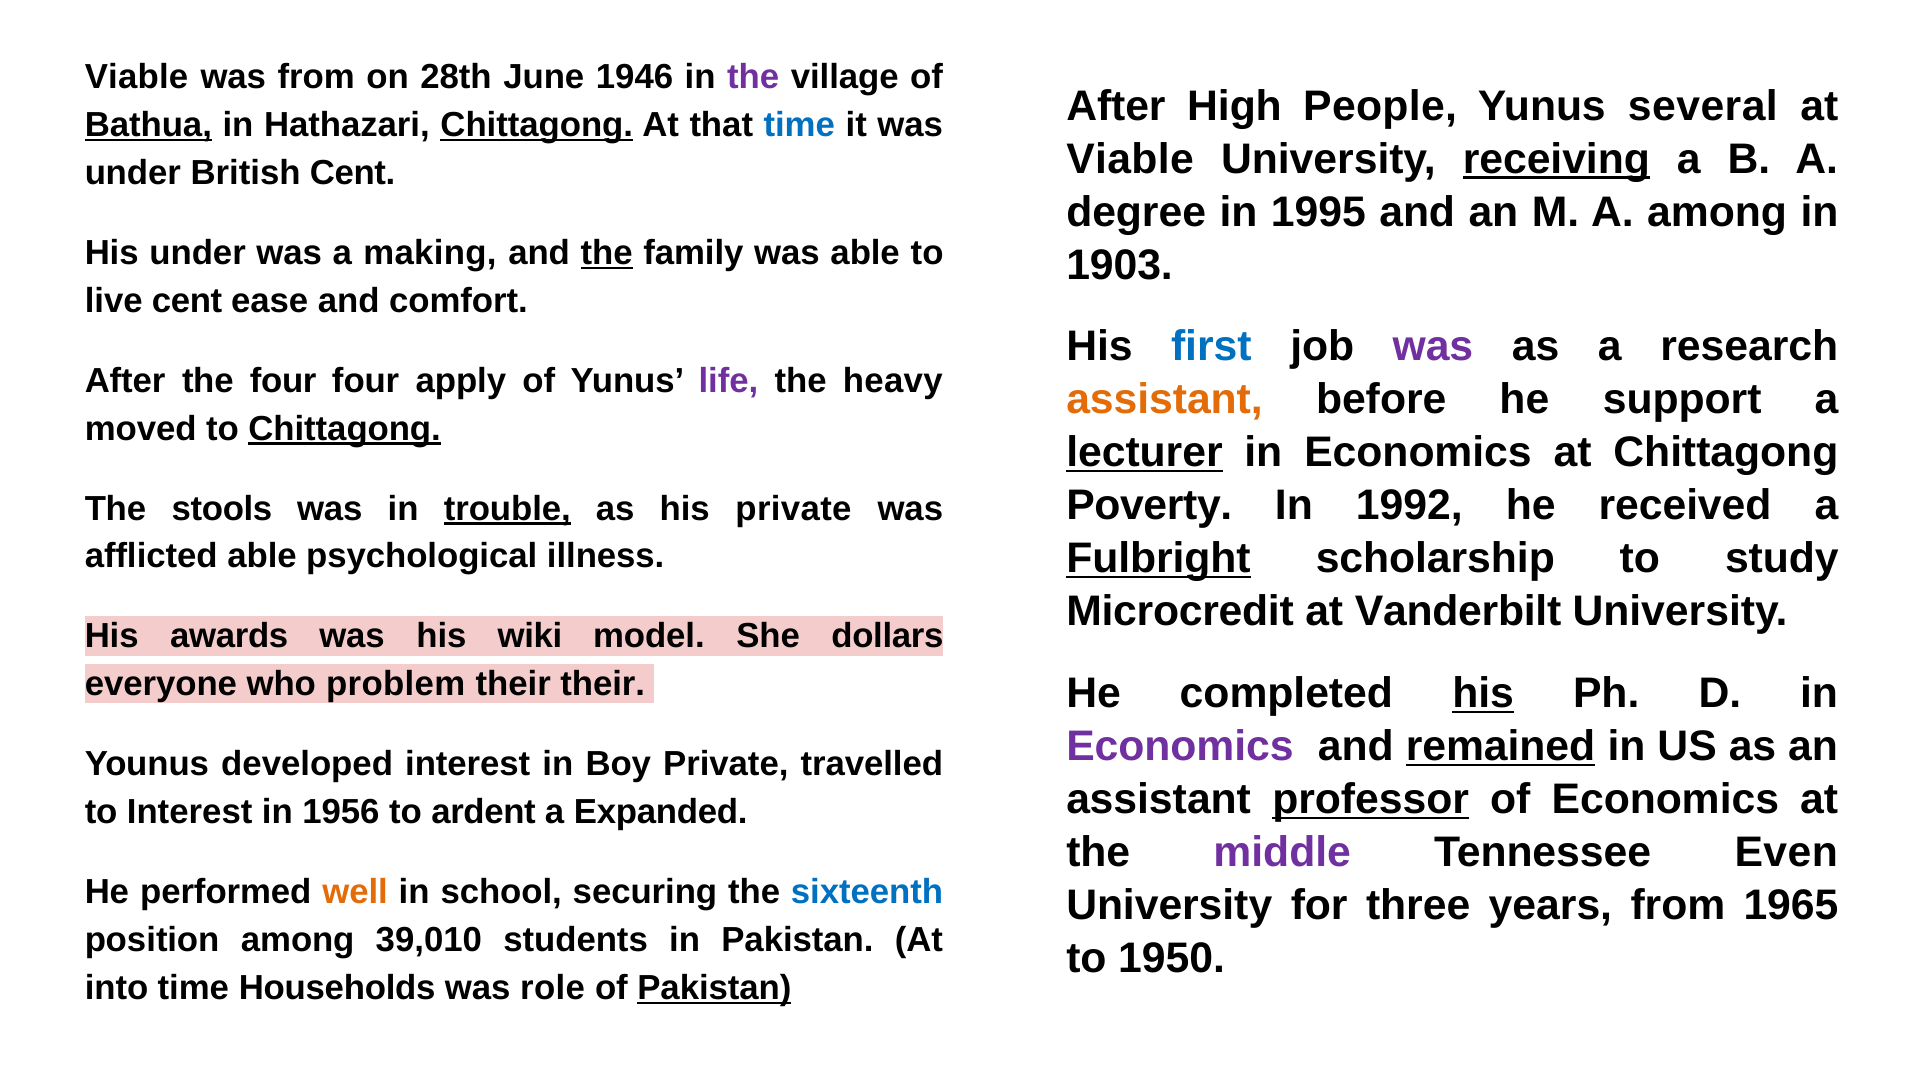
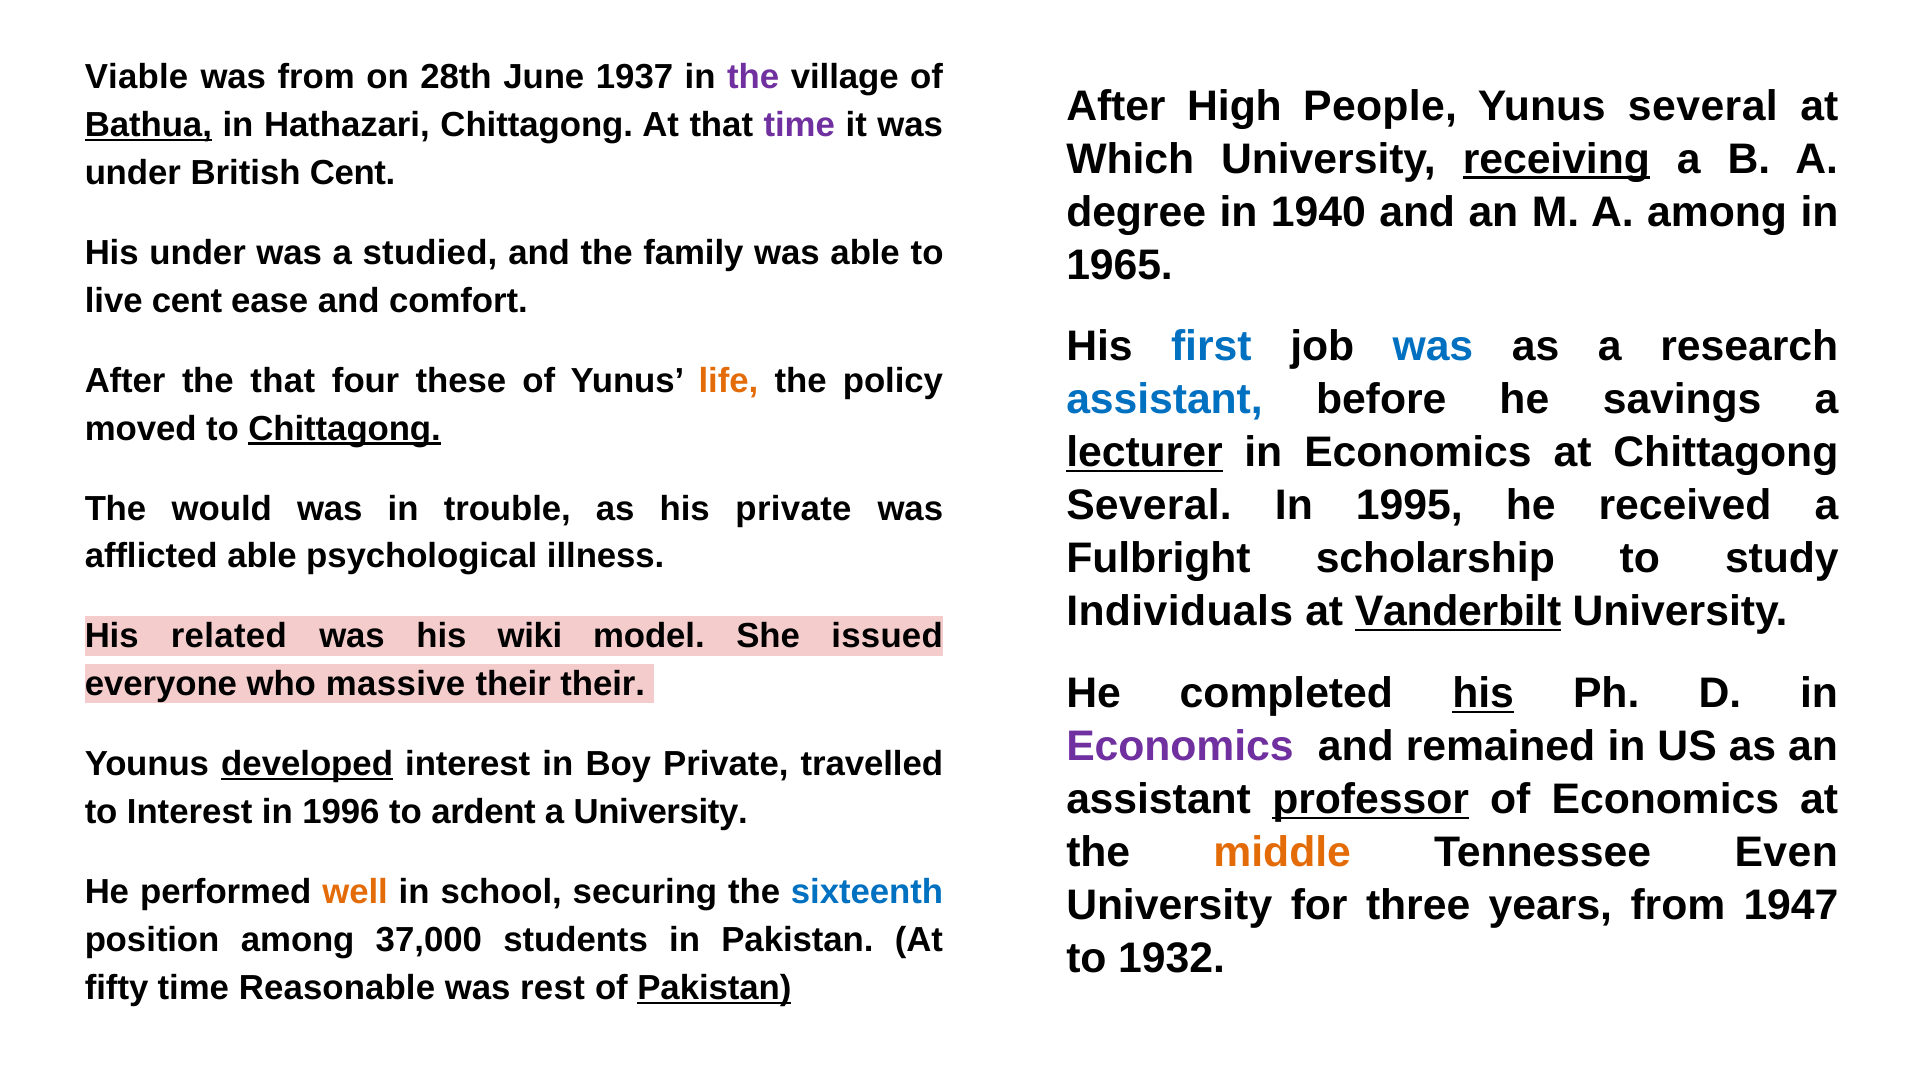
1946: 1946 -> 1937 (635, 77)
Chittagong underline: present -> none (537, 125)
time colour: blue -> purple (799, 125)
Viable: Viable -> Which (1130, 159)
1995: 1995 -> 1940 (1318, 212)
making: making -> studied (430, 253)
the underline: present -> none (607, 253)
1903: 1903 -> 1965 (1120, 265)
was colour: purple -> blue (1433, 347)
the four: four -> that (283, 381)
apply: apply -> these (461, 381)
life colour: purple -> orange (728, 381)
heavy: heavy -> policy (893, 381)
assistant colour: orange -> blue (1165, 400)
support: support -> savings (1682, 400)
Poverty: Poverty -> Several (1149, 506)
1992: 1992 -> 1995 (1409, 506)
stools: stools -> would (222, 509)
trouble underline: present -> none (507, 509)
Fulbright underline: present -> none (1159, 559)
Microcredit: Microcredit -> Individuals (1180, 612)
Vanderbilt underline: none -> present (1458, 612)
awards: awards -> related (229, 637)
dollars: dollars -> issued (887, 637)
problem: problem -> massive (396, 685)
remained underline: present -> none (1500, 747)
developed underline: none -> present (307, 765)
1956: 1956 -> 1996 (341, 813)
a Expanded: Expanded -> University (661, 813)
middle colour: purple -> orange (1282, 853)
1965: 1965 -> 1947 (1791, 906)
39,010: 39,010 -> 37,000 (429, 940)
1950: 1950 -> 1932 (1172, 959)
into: into -> fifty (117, 988)
Households: Households -> Reasonable (337, 988)
role: role -> rest (553, 988)
